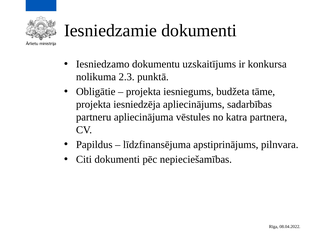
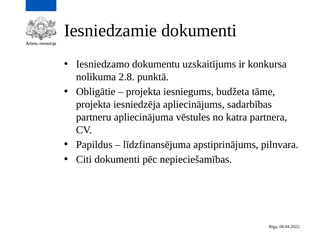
2.3: 2.3 -> 2.8 (127, 77)
